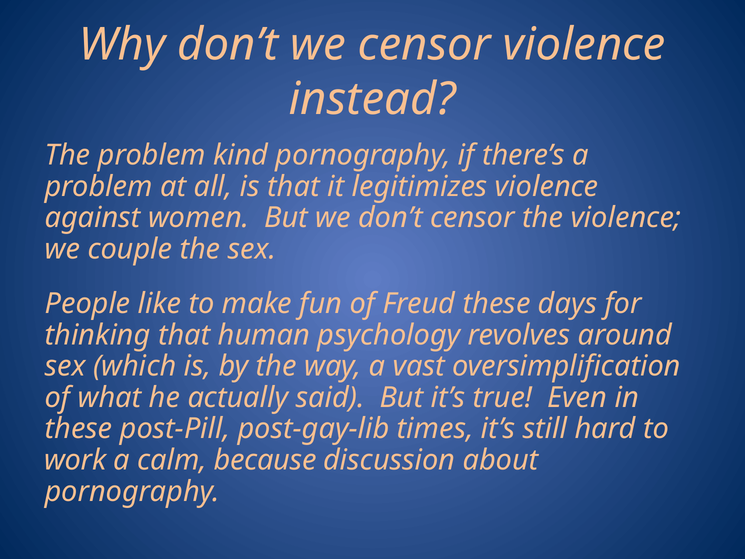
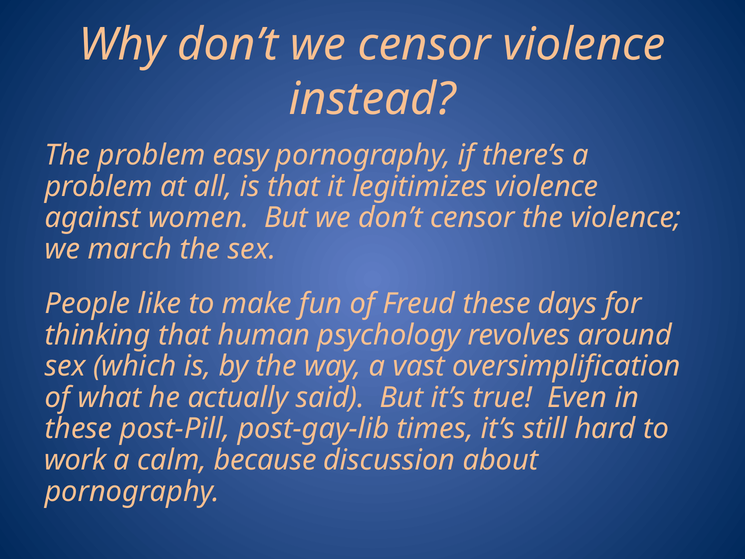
kind: kind -> easy (241, 155)
couple: couple -> march (130, 249)
